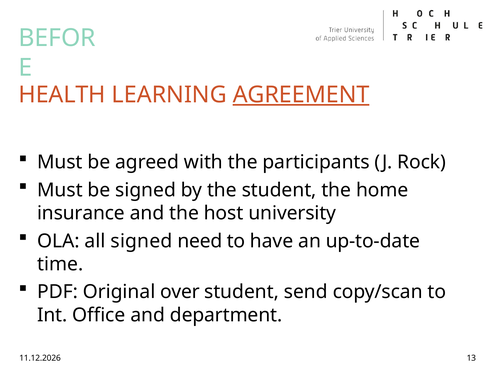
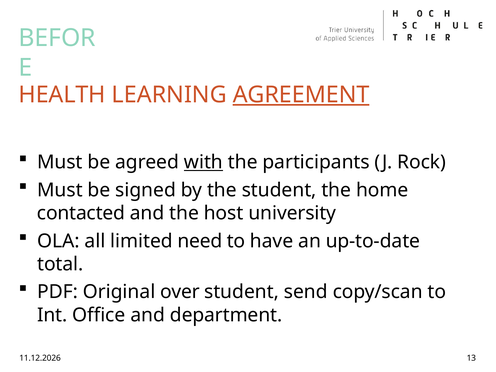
with underline: none -> present (203, 162)
insurance: insurance -> contacted (81, 213)
all signed: signed -> limited (142, 241)
time: time -> total (60, 264)
